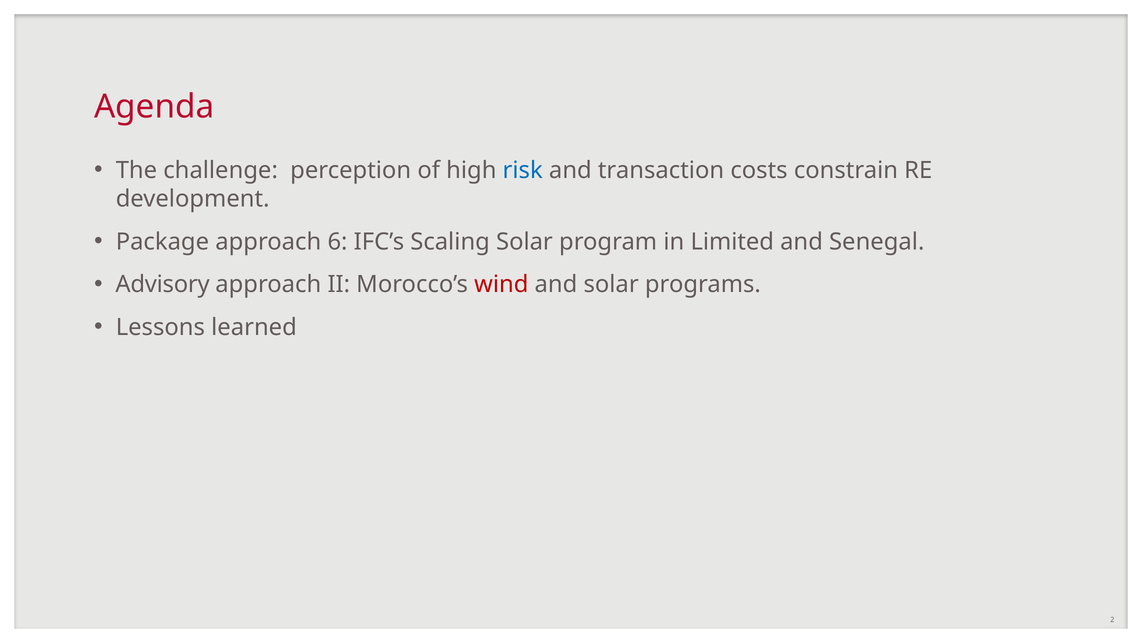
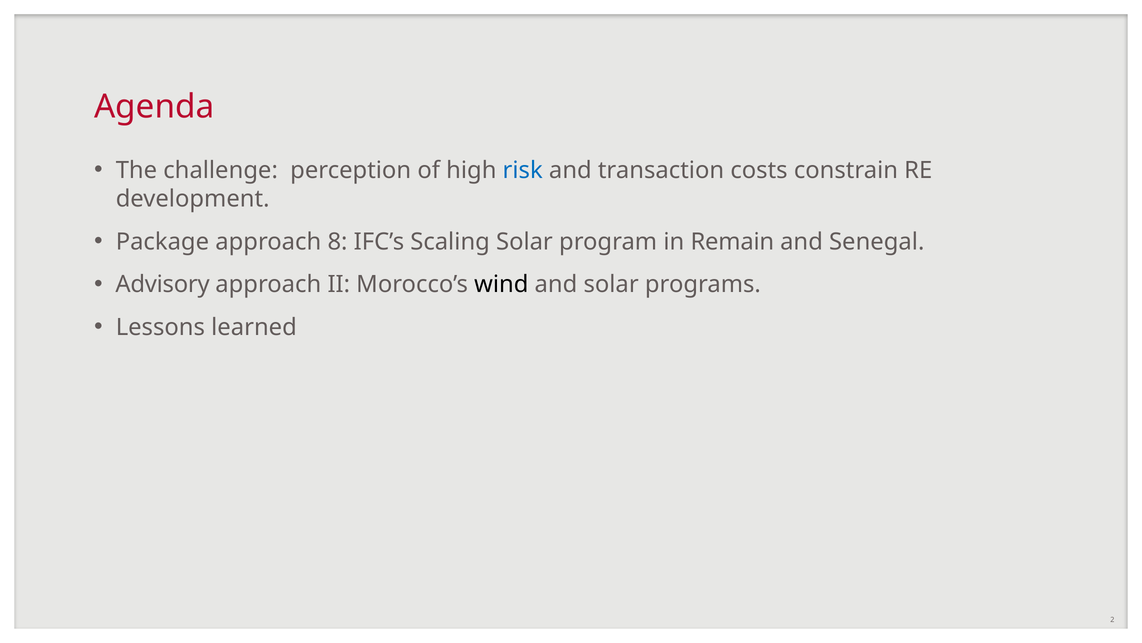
6: 6 -> 8 (338, 242)
Limited: Limited -> Remain (732, 242)
wind colour: red -> black (501, 284)
